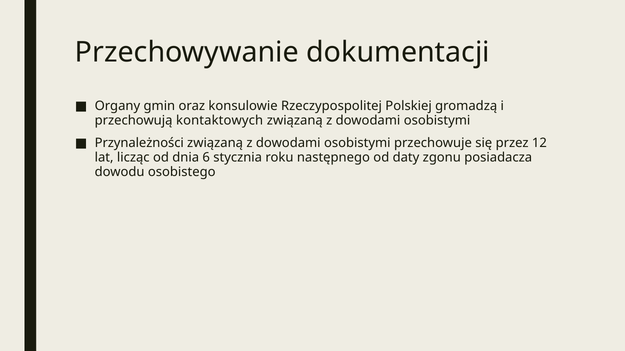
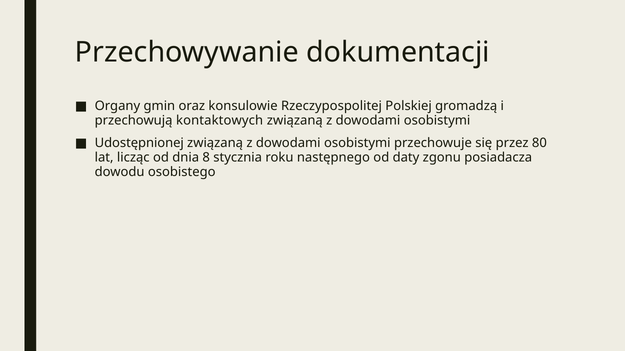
Przynależności: Przynależności -> Udostępnionej (139, 143)
12: 12 -> 80 (539, 143)
6: 6 -> 8 (206, 158)
